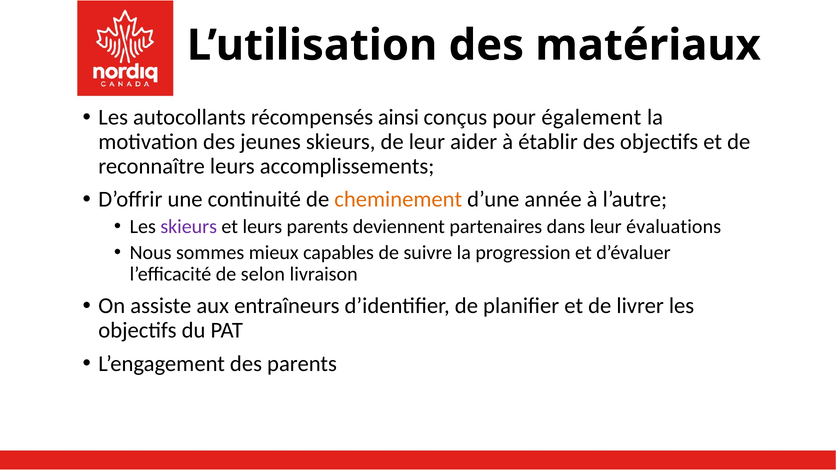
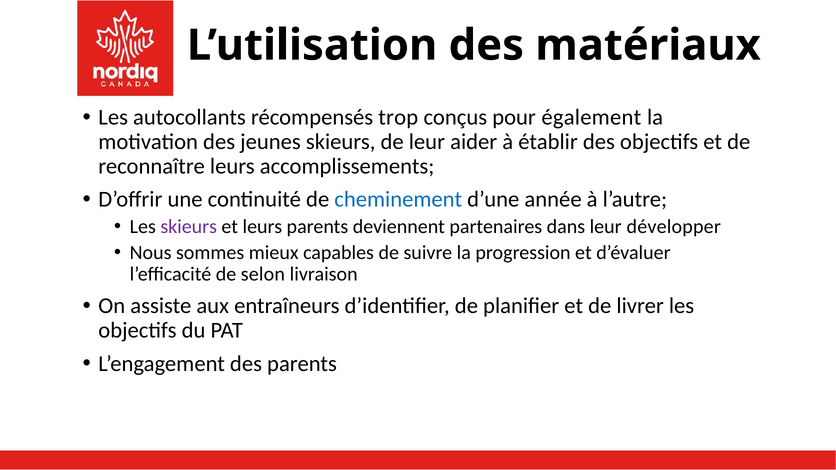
ainsi: ainsi -> trop (398, 117)
cheminement colour: orange -> blue (398, 199)
évaluations: évaluations -> développer (674, 227)
